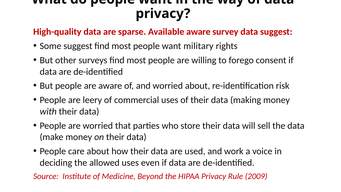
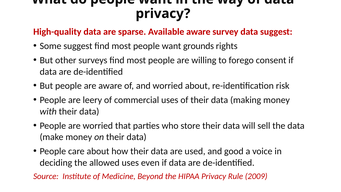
military: military -> grounds (199, 46)
work: work -> good (234, 151)
